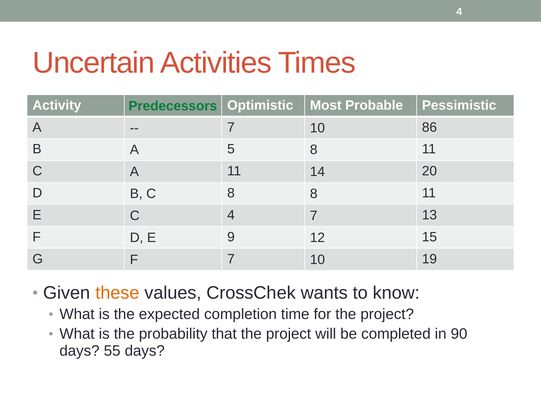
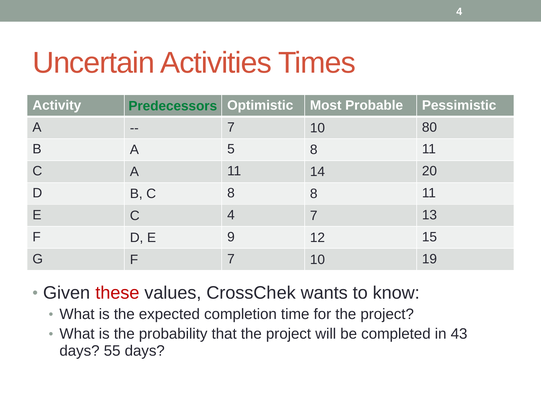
86: 86 -> 80 (429, 127)
these colour: orange -> red (117, 293)
90: 90 -> 43 (459, 334)
